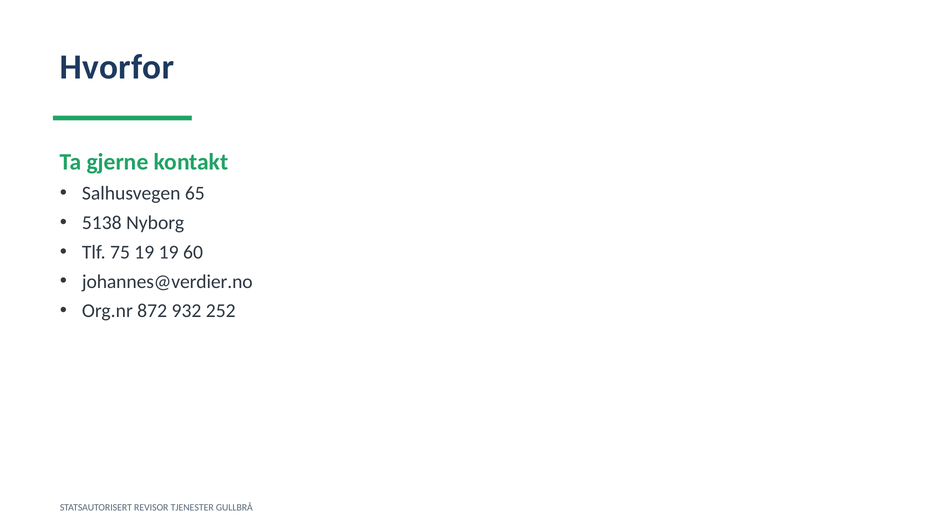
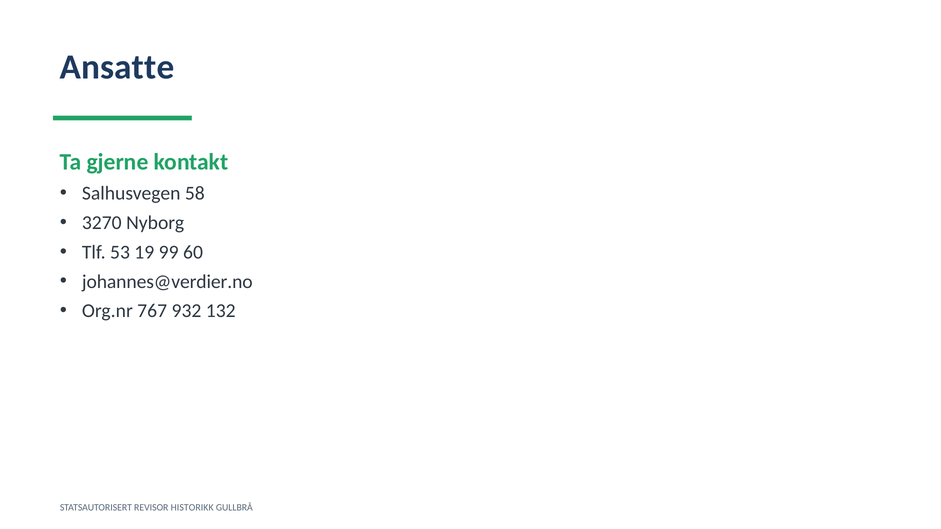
Hvorfor: Hvorfor -> Ansatte (117, 67)
65: 65 -> 58 (195, 193)
5138: 5138 -> 3270 (102, 223)
75: 75 -> 53 (120, 252)
19 19: 19 -> 99 (169, 252)
872: 872 -> 767 (152, 311)
252: 252 -> 132 (221, 311)
TJENESTER: TJENESTER -> HISTORIKK (192, 508)
